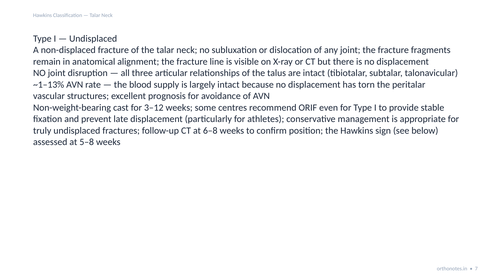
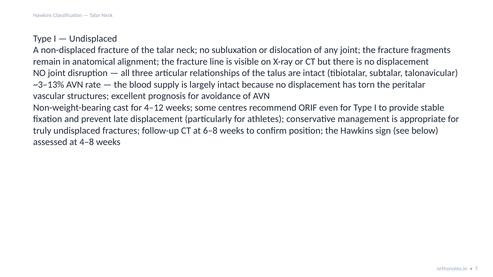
~1–13%: ~1–13% -> ~3–13% (49, 85)
3–12: 3–12 -> 4–12 (154, 108)
5–8: 5–8 -> 4–8 (87, 142)
